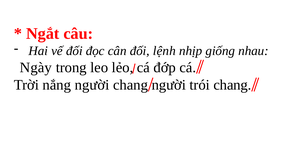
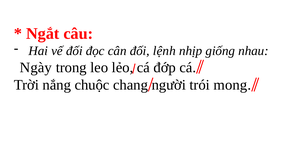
nắng người: người -> chuộc (92, 85)
trói chang: chang -> mong (232, 85)
